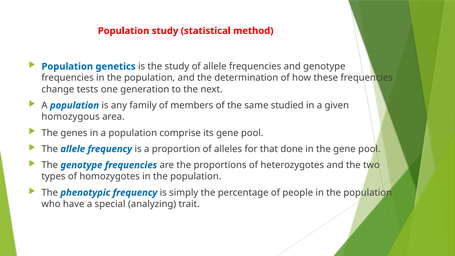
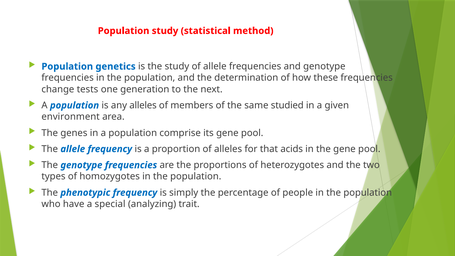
any family: family -> alleles (143, 105)
homozygous: homozygous -> environment (71, 117)
done: done -> acids (292, 149)
